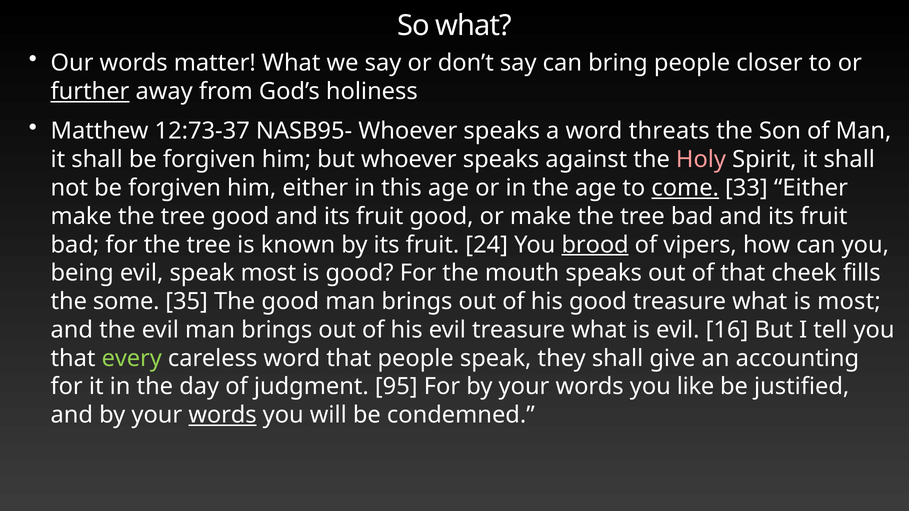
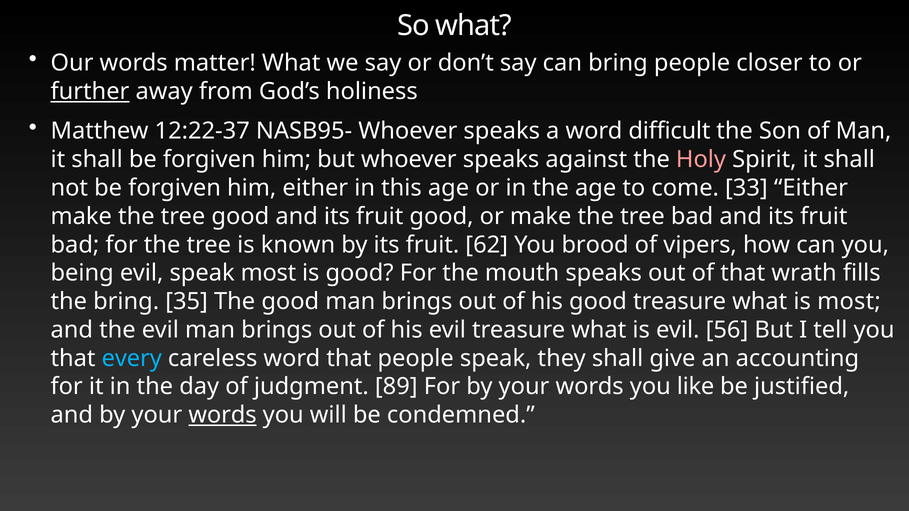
12:73-37: 12:73-37 -> 12:22-37 (202, 131)
threats: threats -> difficult (669, 131)
come underline: present -> none (685, 188)
24: 24 -> 62 (487, 245)
brood underline: present -> none (595, 245)
cheek: cheek -> wrath (804, 273)
the some: some -> bring (126, 302)
16: 16 -> 56 (727, 330)
every colour: light green -> light blue (132, 359)
95: 95 -> 89 (396, 387)
